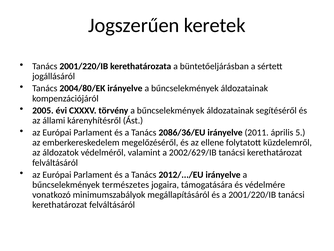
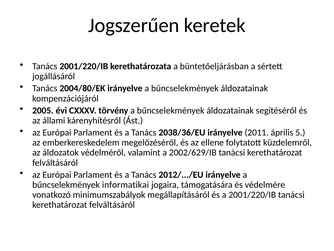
2086/36/EU: 2086/36/EU -> 2038/36/EU (182, 132)
természetes: természetes -> informatikai (125, 184)
